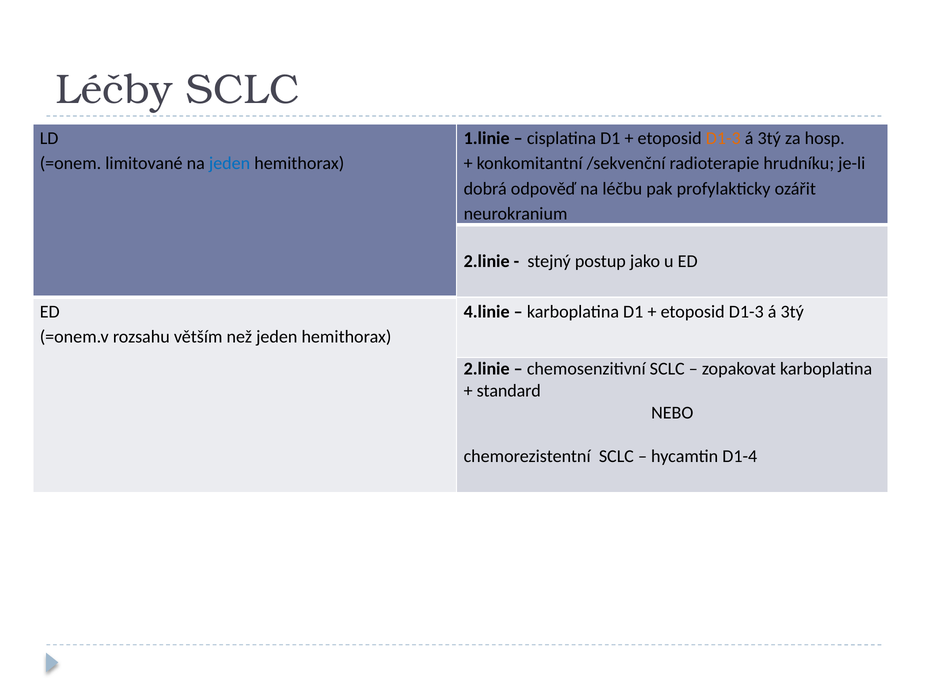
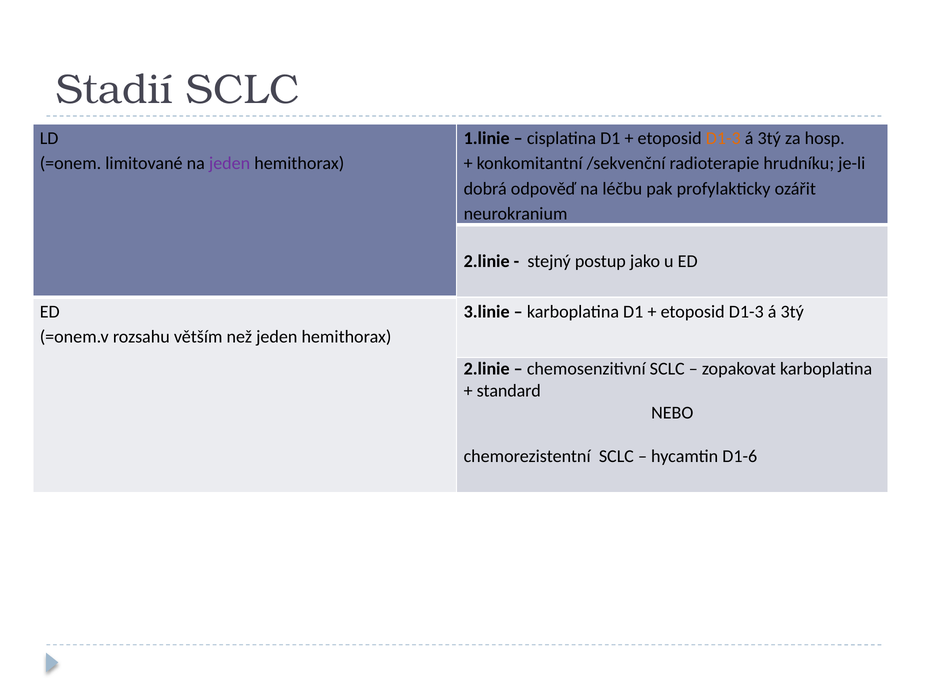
Léčby: Léčby -> Stadií (114, 90)
jeden colour: blue -> purple (230, 163)
4.linie: 4.linie -> 3.linie (487, 312)
D1-4: D1-4 -> D1-6 (740, 456)
